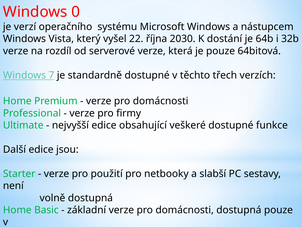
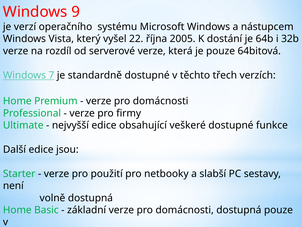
0: 0 -> 9 (76, 12)
2030: 2030 -> 2005 (183, 39)
